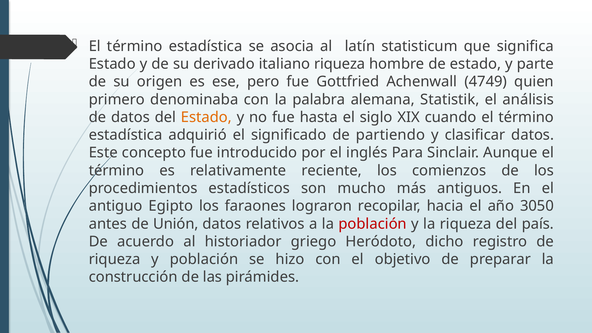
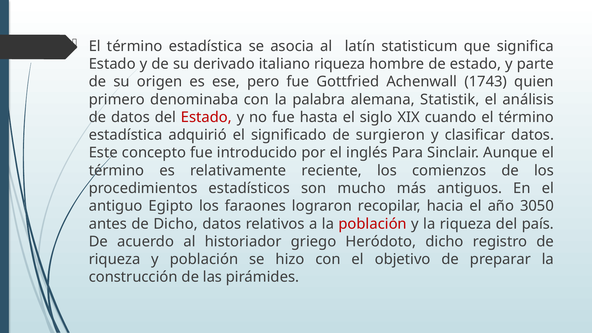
4749: 4749 -> 1743 (486, 82)
Estado colour: orange -> red (206, 117)
partiendo: partiendo -> surgieron (390, 135)
de Unión: Unión -> Dicho (176, 224)
